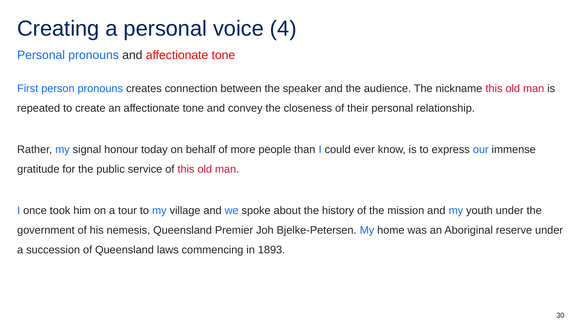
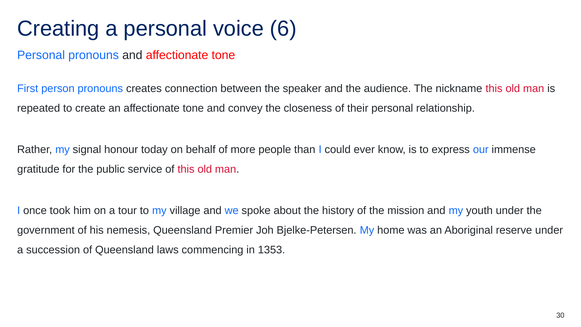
4: 4 -> 6 (283, 29)
1893: 1893 -> 1353 (272, 250)
